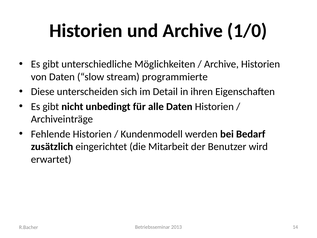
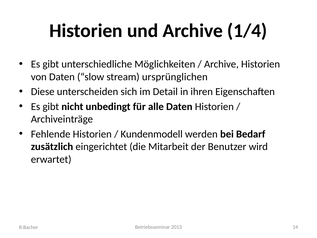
1/0: 1/0 -> 1/4 (247, 31)
programmierte: programmierte -> ursprünglichen (175, 77)
